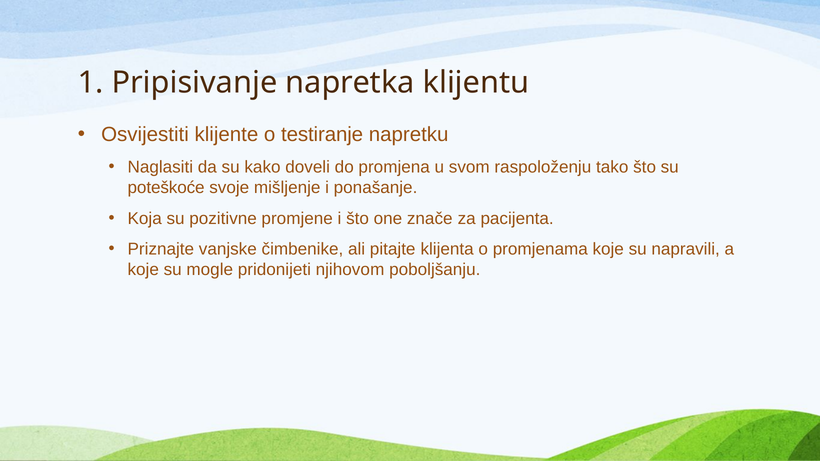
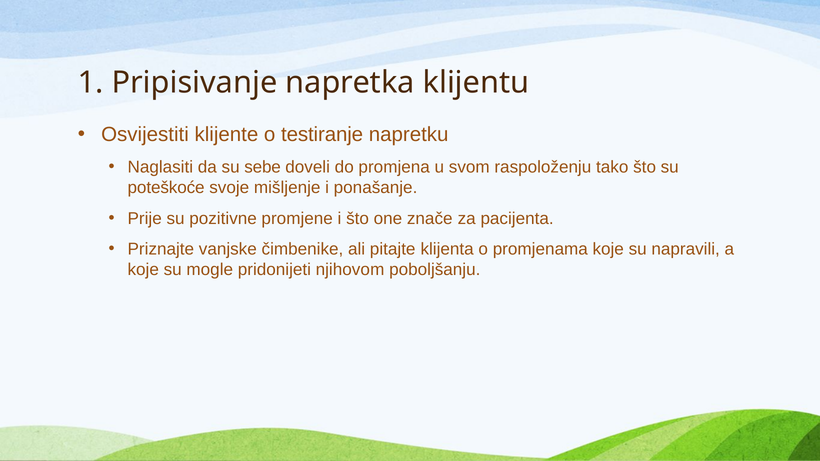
kako: kako -> sebe (263, 167)
Koja: Koja -> Prije (145, 218)
